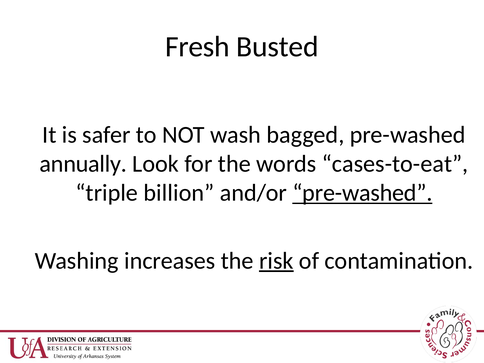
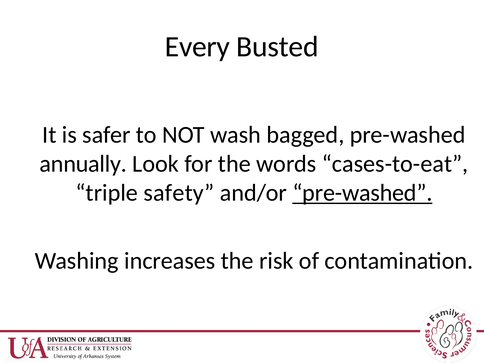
Fresh: Fresh -> Every (197, 47)
billion: billion -> safety (179, 193)
risk underline: present -> none (276, 261)
